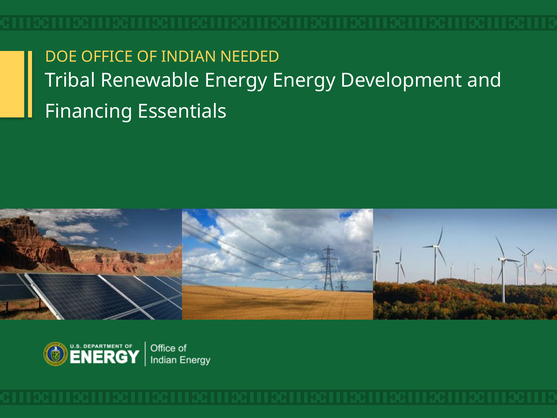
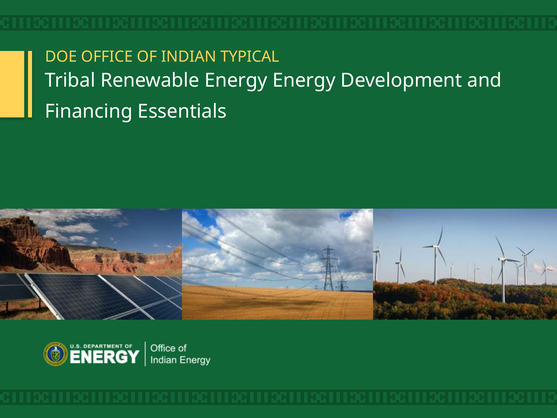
NEEDED: NEEDED -> TYPICAL (250, 57)
